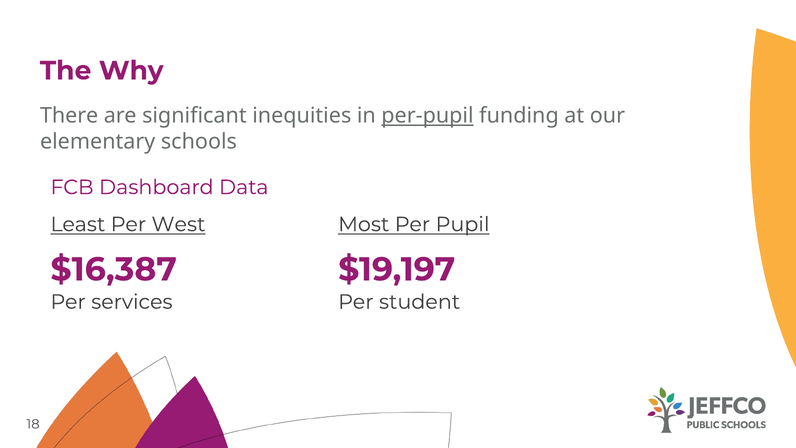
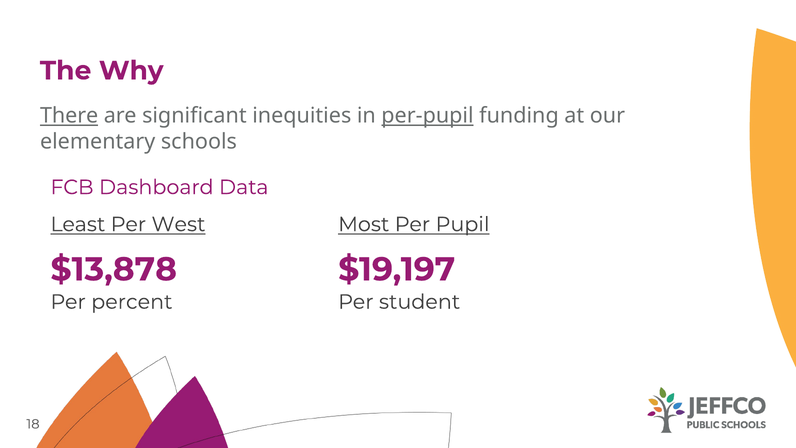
There underline: none -> present (69, 116)
$16,387: $16,387 -> $13,878 (114, 269)
services: services -> percent (132, 302)
